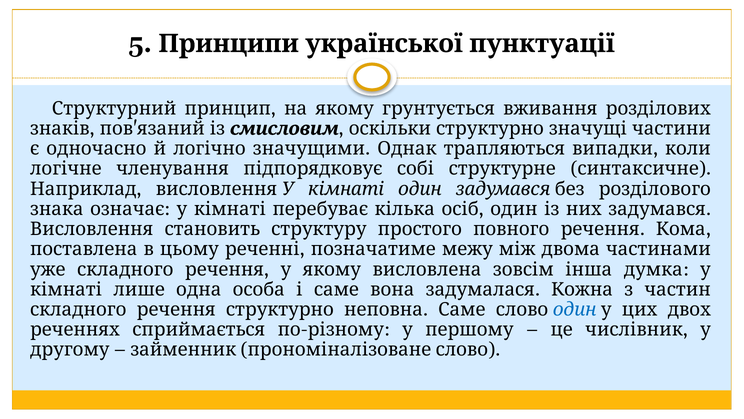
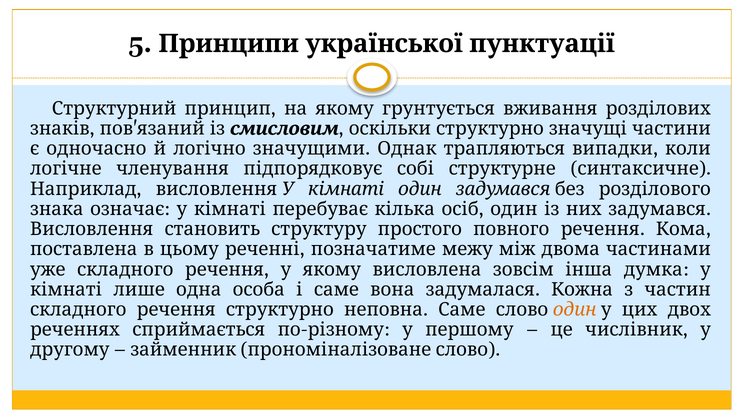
один colour: blue -> orange (575, 309)
